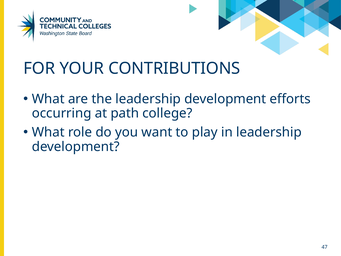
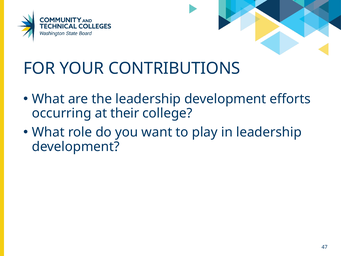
path: path -> their (125, 113)
